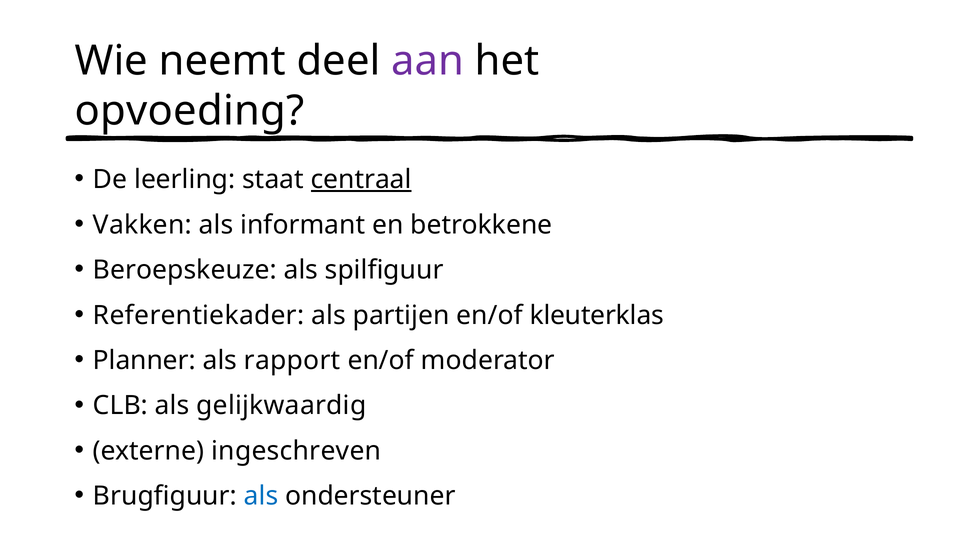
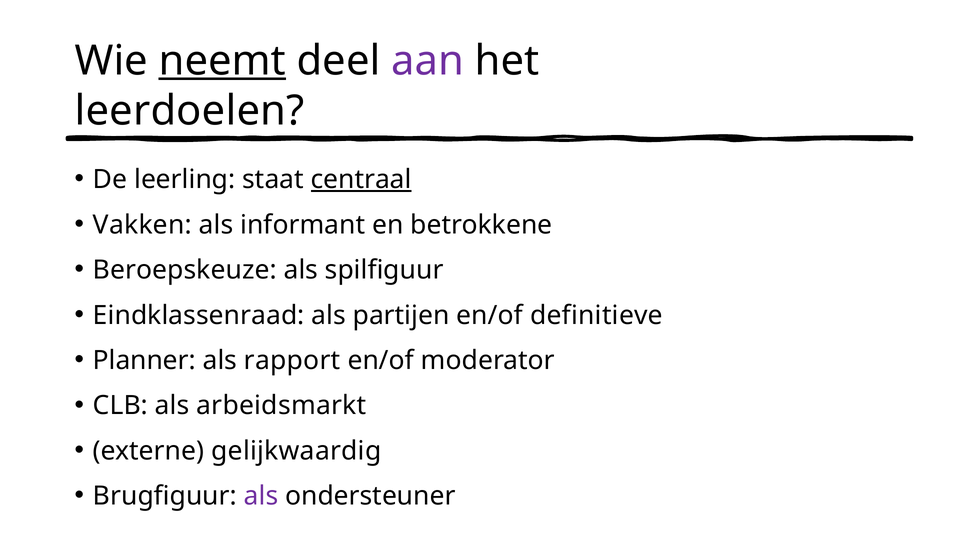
neemt underline: none -> present (222, 61)
opvoeding: opvoeding -> leerdoelen (190, 111)
Referentiekader: Referentiekader -> Eindklassenraad (199, 315)
kleuterklas: kleuterklas -> definitieve (596, 315)
gelijkwaardig: gelijkwaardig -> arbeidsmarkt (281, 405)
ingeschreven: ingeschreven -> gelijkwaardig (296, 451)
als colour: blue -> purple (261, 496)
